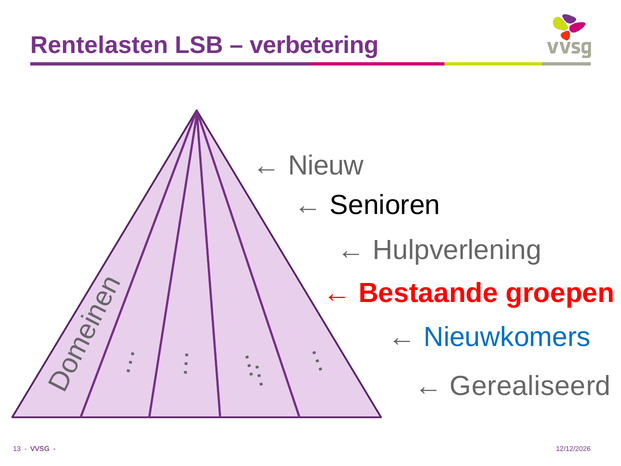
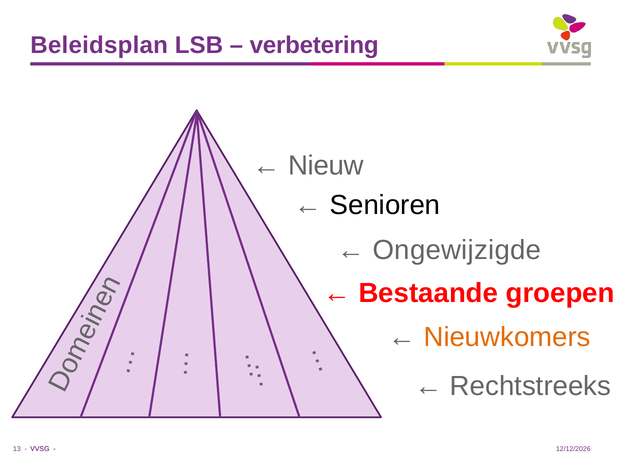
Rentelasten: Rentelasten -> Beleidsplan (99, 45)
Hulpverlening: Hulpverlening -> Ongewijzigde (457, 250)
Nieuwkomers colour: blue -> orange (507, 337)
Gerealiseerd: Gerealiseerd -> Rechtstreeks (530, 386)
